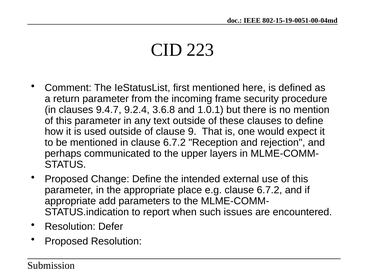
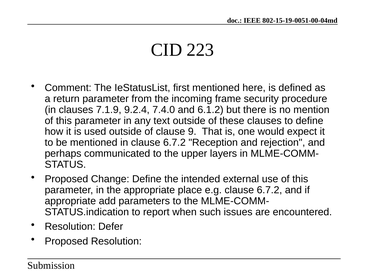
9.4.7: 9.4.7 -> 7.1.9 (109, 110)
3.6.8: 3.6.8 -> 7.4.0 (164, 110)
1.0.1: 1.0.1 -> 6.1.2 (210, 110)
